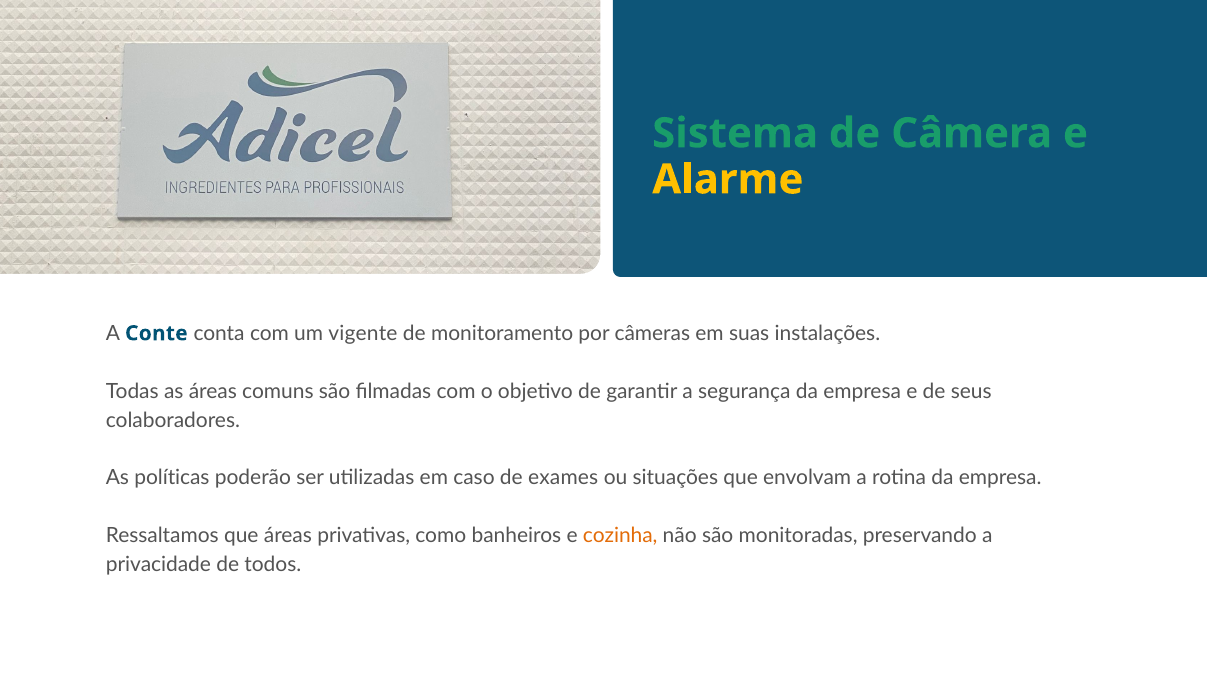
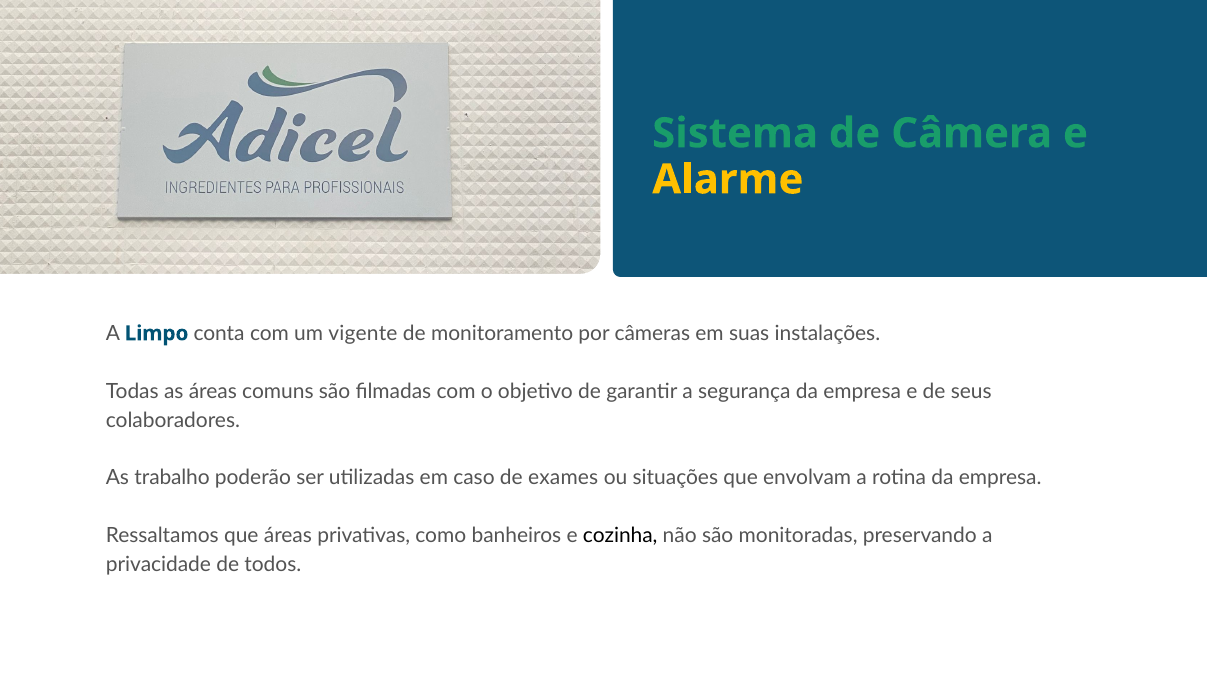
Conte: Conte -> Limpo (157, 333)
políticas: políticas -> trabalho (172, 478)
cozinha colour: orange -> black (620, 536)
